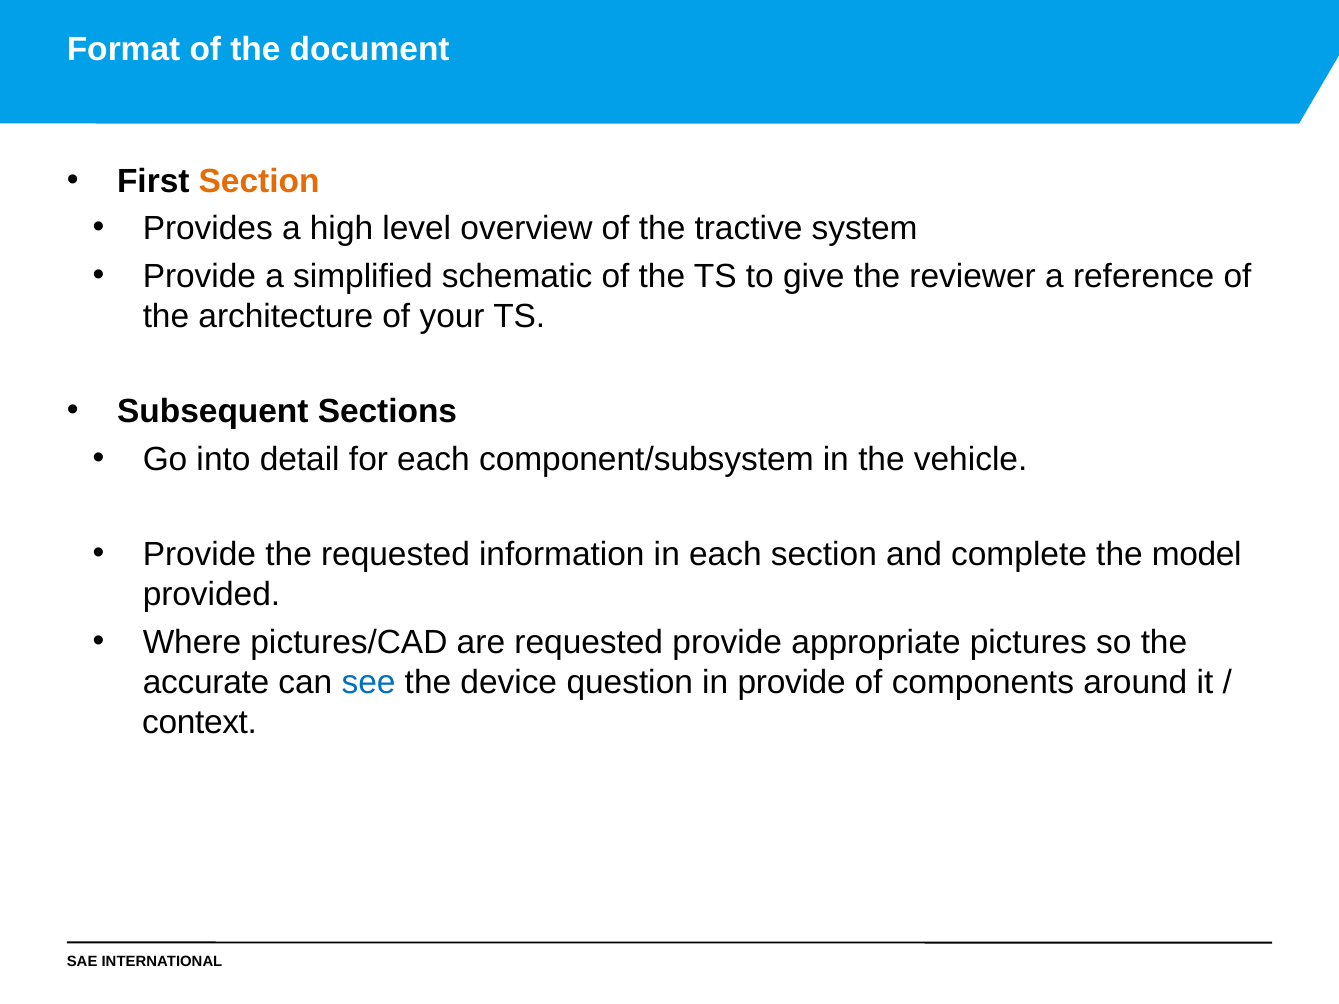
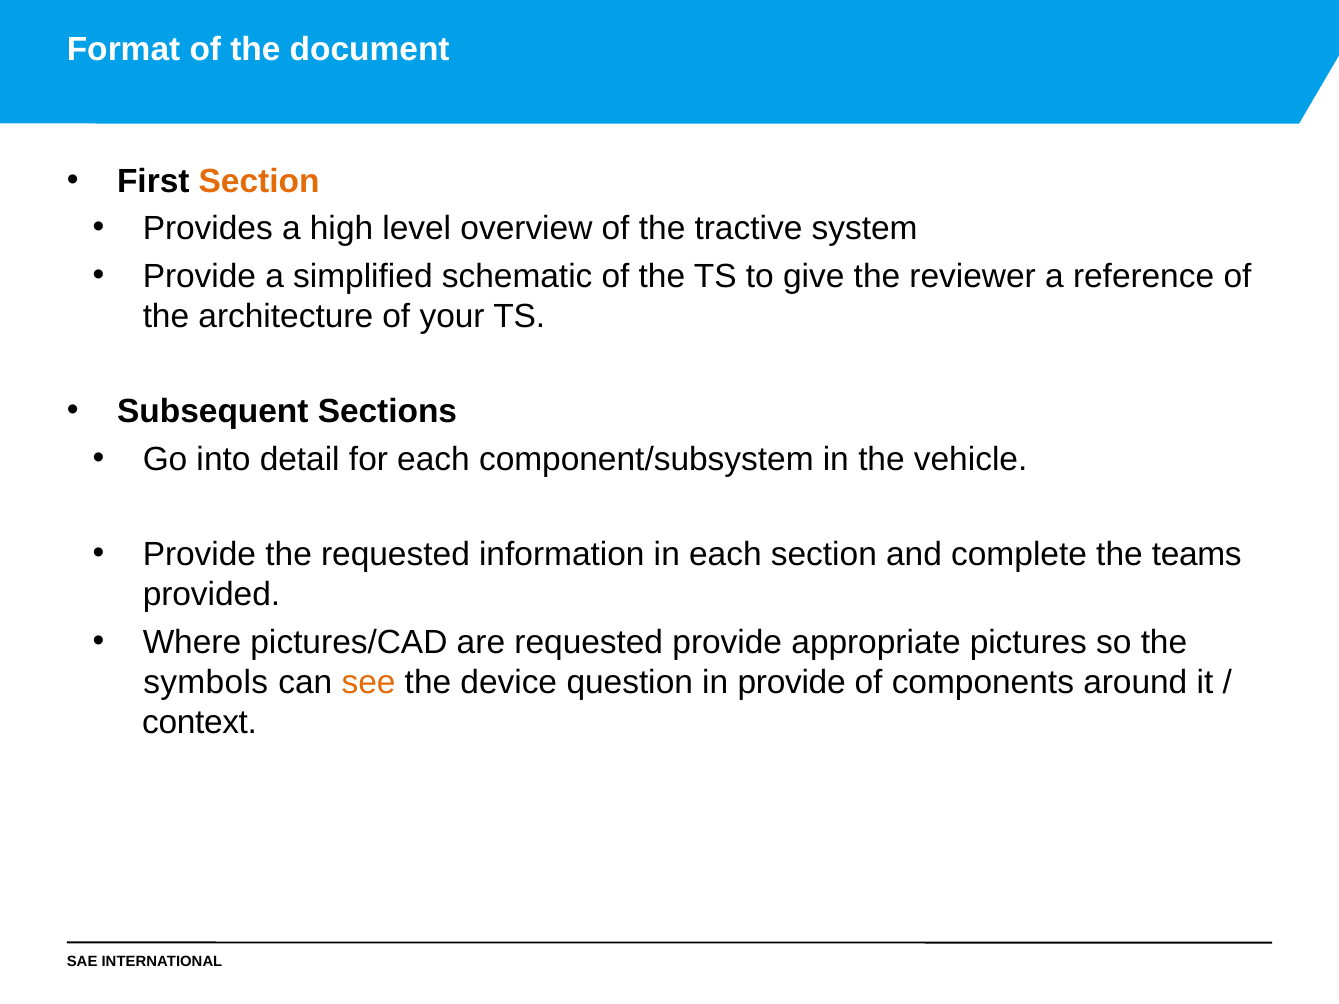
model: model -> teams (1197, 554)
accurate: accurate -> symbols (206, 682)
see colour: blue -> orange (369, 682)
